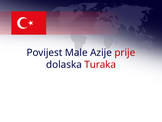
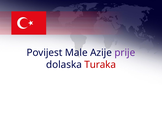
prije colour: red -> purple (125, 53)
